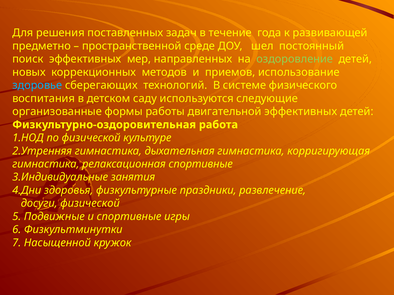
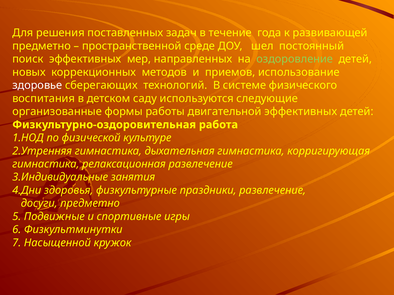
здоровье colour: light blue -> white (37, 85)
релаксационная спортивные: спортивные -> развлечение (201, 164)
досуги физической: физической -> предметно (90, 204)
